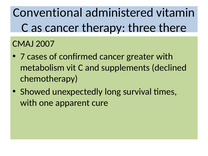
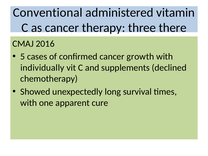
2007: 2007 -> 2016 (45, 44)
7: 7 -> 5 (23, 57)
greater: greater -> growth (140, 57)
metabolism: metabolism -> individually (42, 68)
